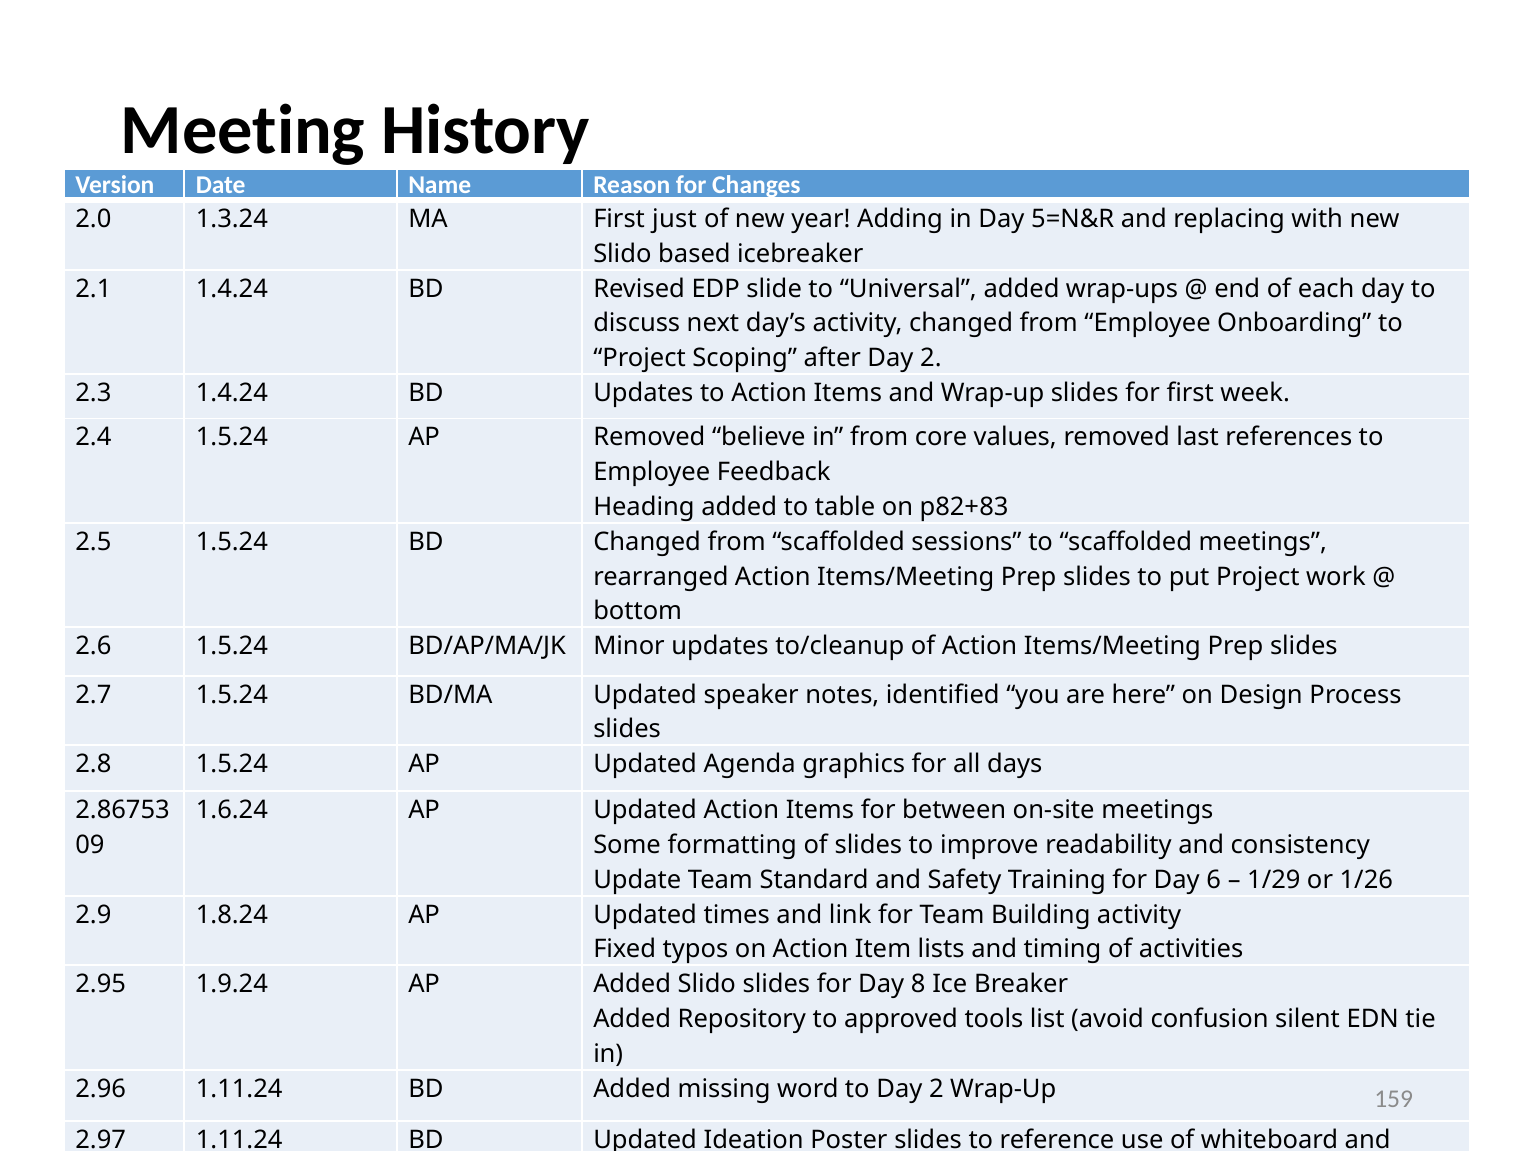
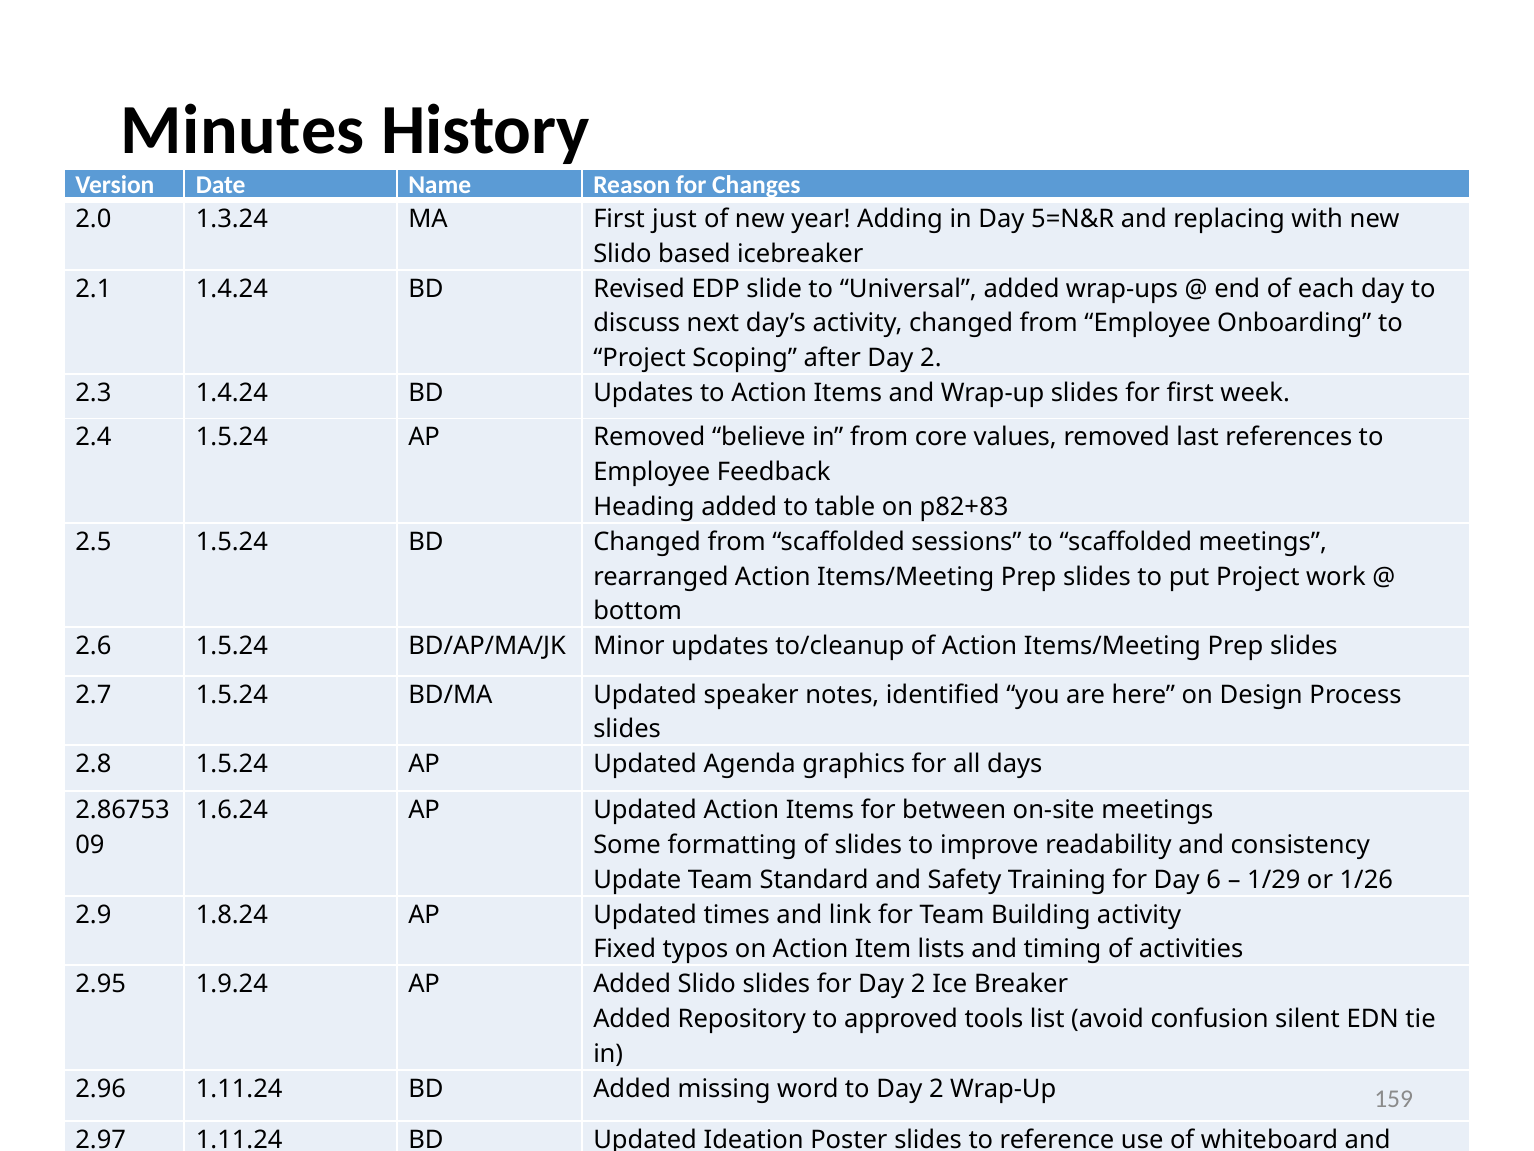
Meeting: Meeting -> Minutes (243, 130)
for Day 8: 8 -> 2 (918, 984)
